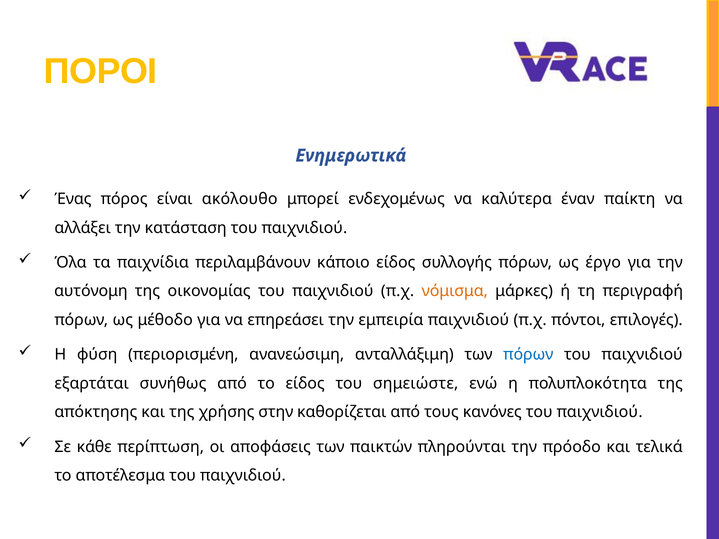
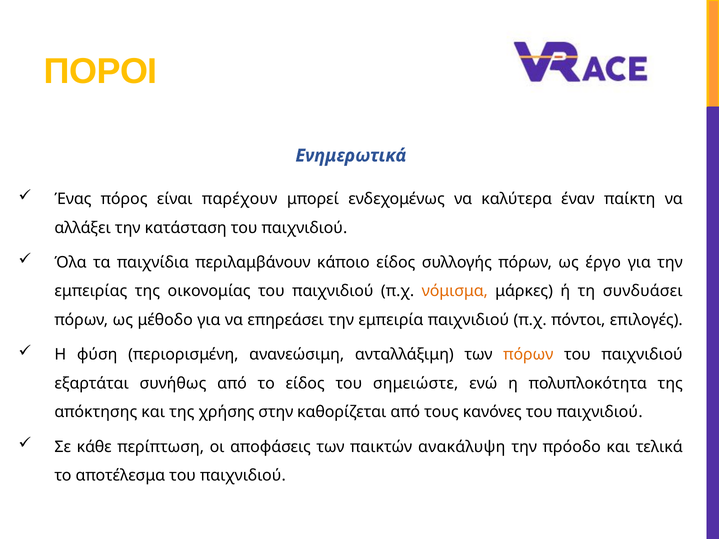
ακόλουθο: ακόλουθο -> παρέχουν (240, 199)
αυτόνομη: αυτόνομη -> εμπειρίας (91, 291)
περιγραφή: περιγραφή -> συνδυάσει (643, 291)
πόρων colour: blue -> orange (528, 355)
πληρούνται: πληρούνται -> ανακάλυψη (462, 447)
